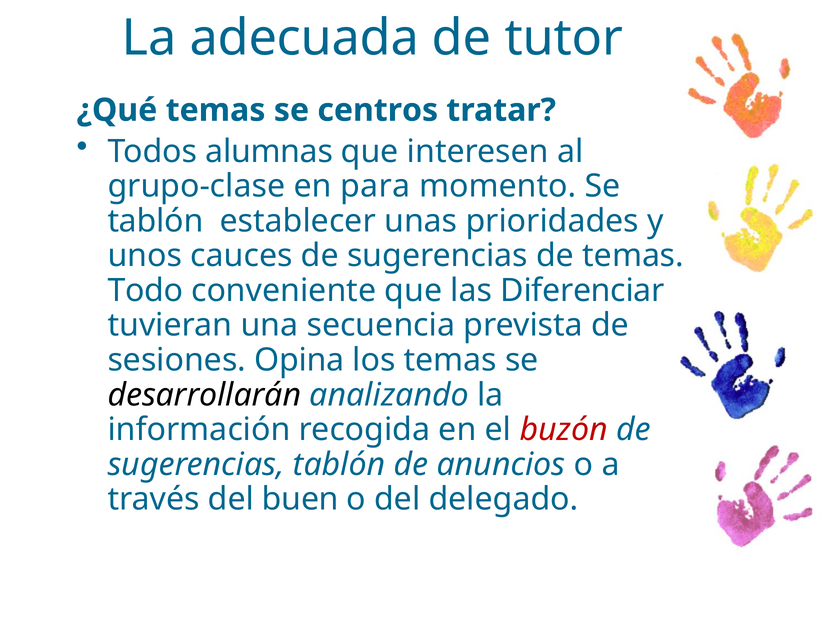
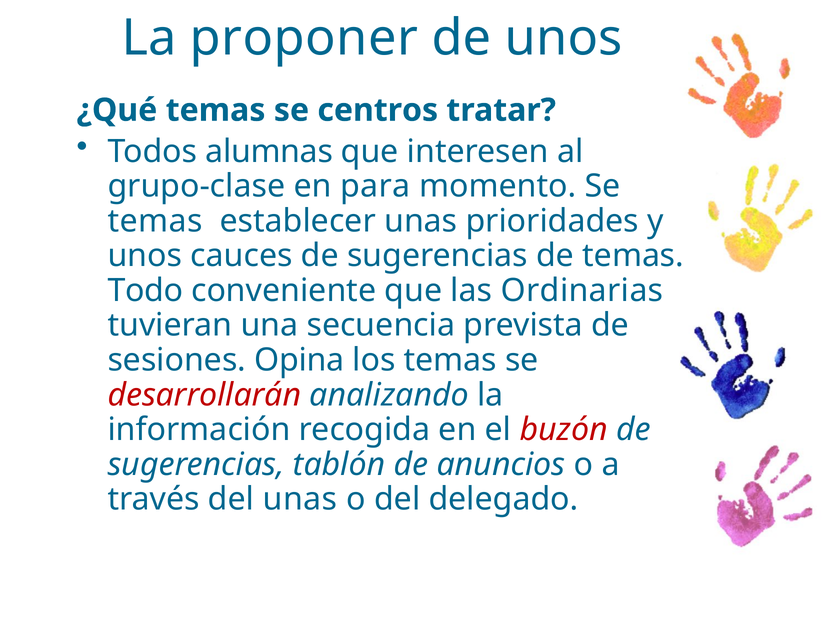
adecuada: adecuada -> proponer (304, 38)
de tutor: tutor -> unos (564, 38)
tablón: tablón -> temas (155, 221)
Diferenciar: Diferenciar -> Ordinarias (582, 290)
desarrollarán colour: black -> red (204, 394)
del buen: buen -> unas (300, 499)
